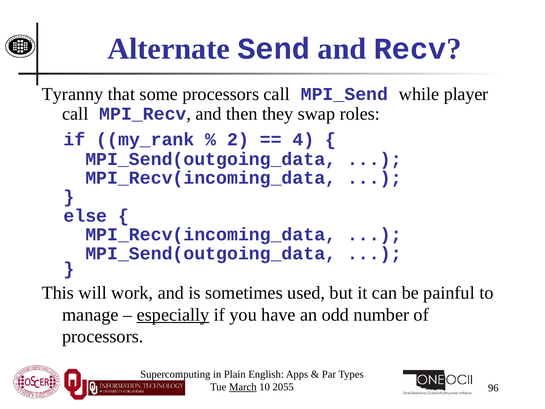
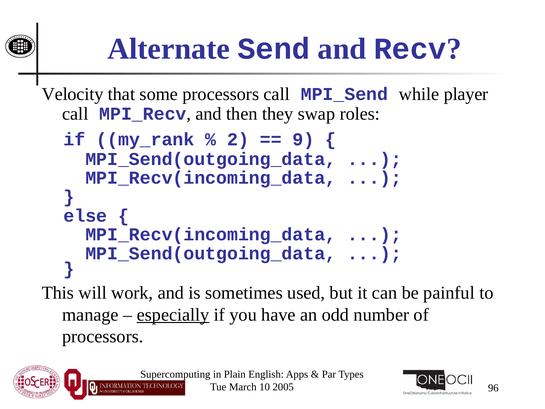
Tyranny: Tyranny -> Velocity (73, 94)
4: 4 -> 9 (303, 140)
March underline: present -> none (243, 387)
2055: 2055 -> 2005 (283, 387)
